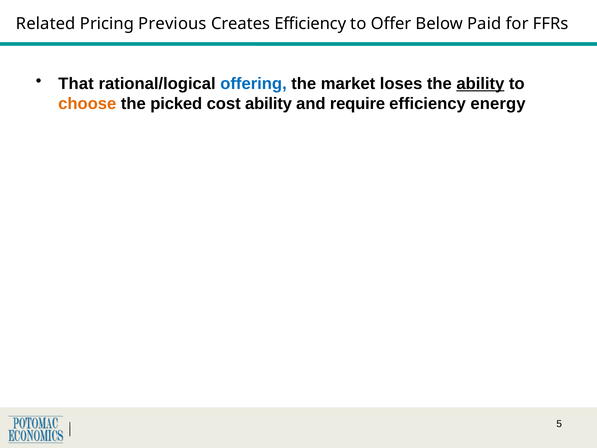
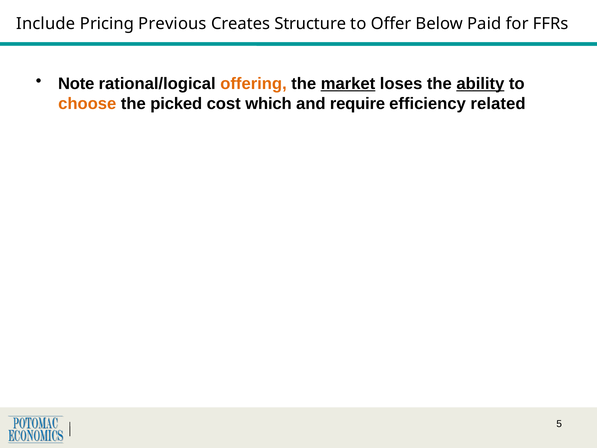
Related: Related -> Include (46, 24)
Creates Efficiency: Efficiency -> Structure (310, 24)
That: That -> Note (76, 84)
offering colour: blue -> orange (254, 84)
market underline: none -> present (348, 84)
cost ability: ability -> which (268, 104)
energy: energy -> related (498, 104)
